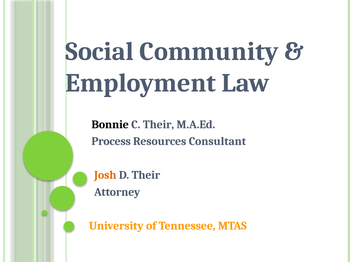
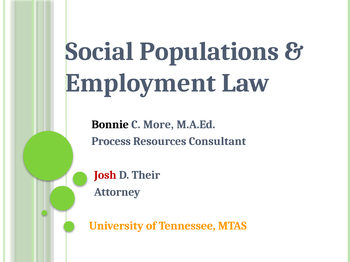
Community: Community -> Populations (209, 52)
C Their: Their -> More (158, 125)
Josh colour: orange -> red (105, 175)
